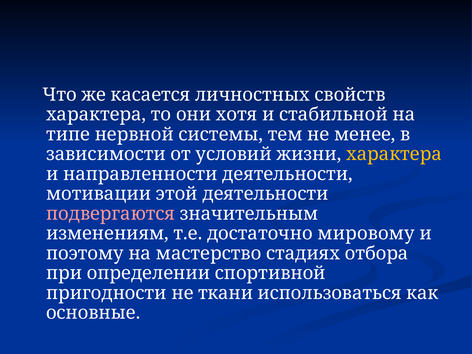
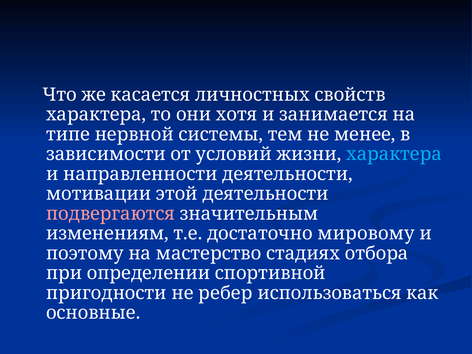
стабильной: стабильной -> занимается (333, 115)
характера colour: yellow -> light blue (394, 154)
ткани: ткани -> ребер (225, 293)
